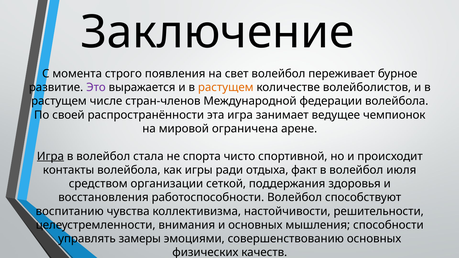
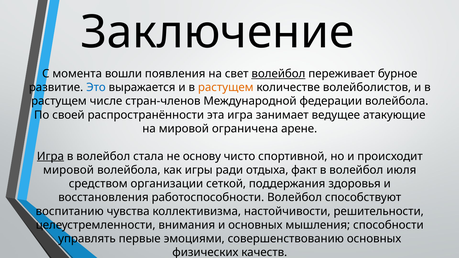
строго: строго -> вошли (123, 74)
волейбол underline: none -> present (278, 74)
Это colour: purple -> blue (96, 87)
чемпионок: чемпионок -> атакующие (394, 115)
спорта: спорта -> основу (202, 156)
контакты: контакты -> мировой (69, 170)
замеры: замеры -> первые (140, 239)
